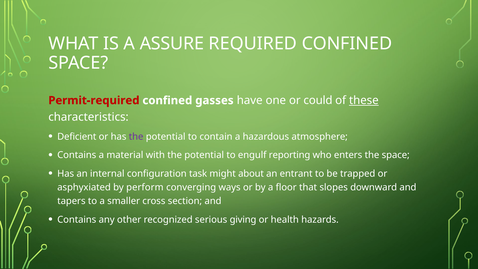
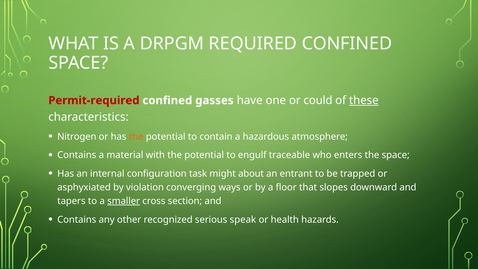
ASSURE: ASSURE -> DRPGM (172, 43)
Deficient: Deficient -> Nitrogen (77, 137)
the colour: purple -> orange (136, 137)
reporting: reporting -> traceable (290, 155)
perform: perform -> violation (145, 187)
smaller underline: none -> present (124, 201)
giving: giving -> speak (243, 219)
